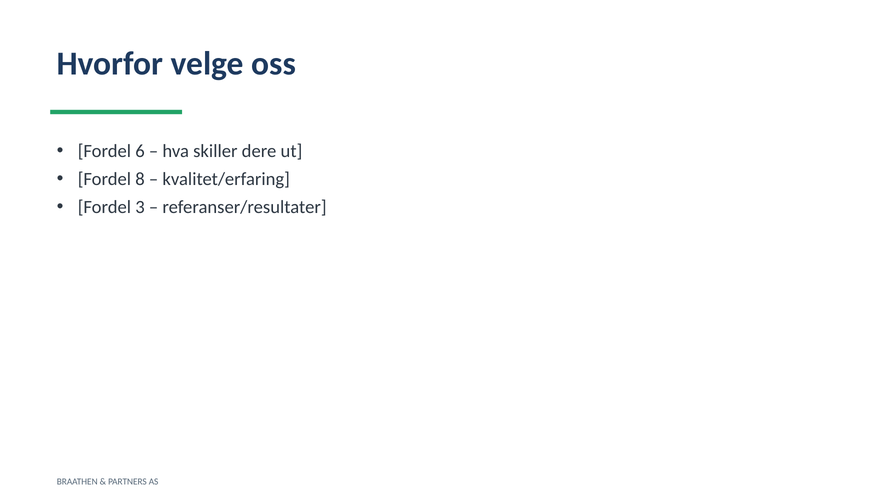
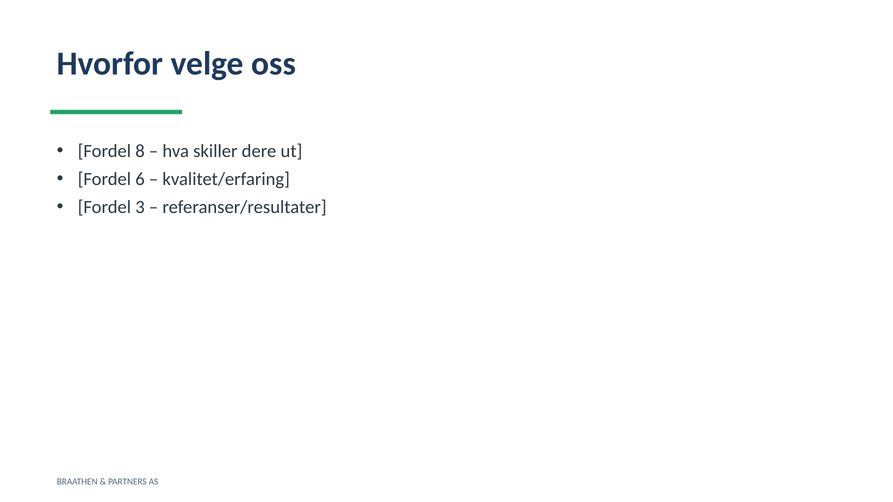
6: 6 -> 8 (140, 151)
8: 8 -> 6 (140, 179)
